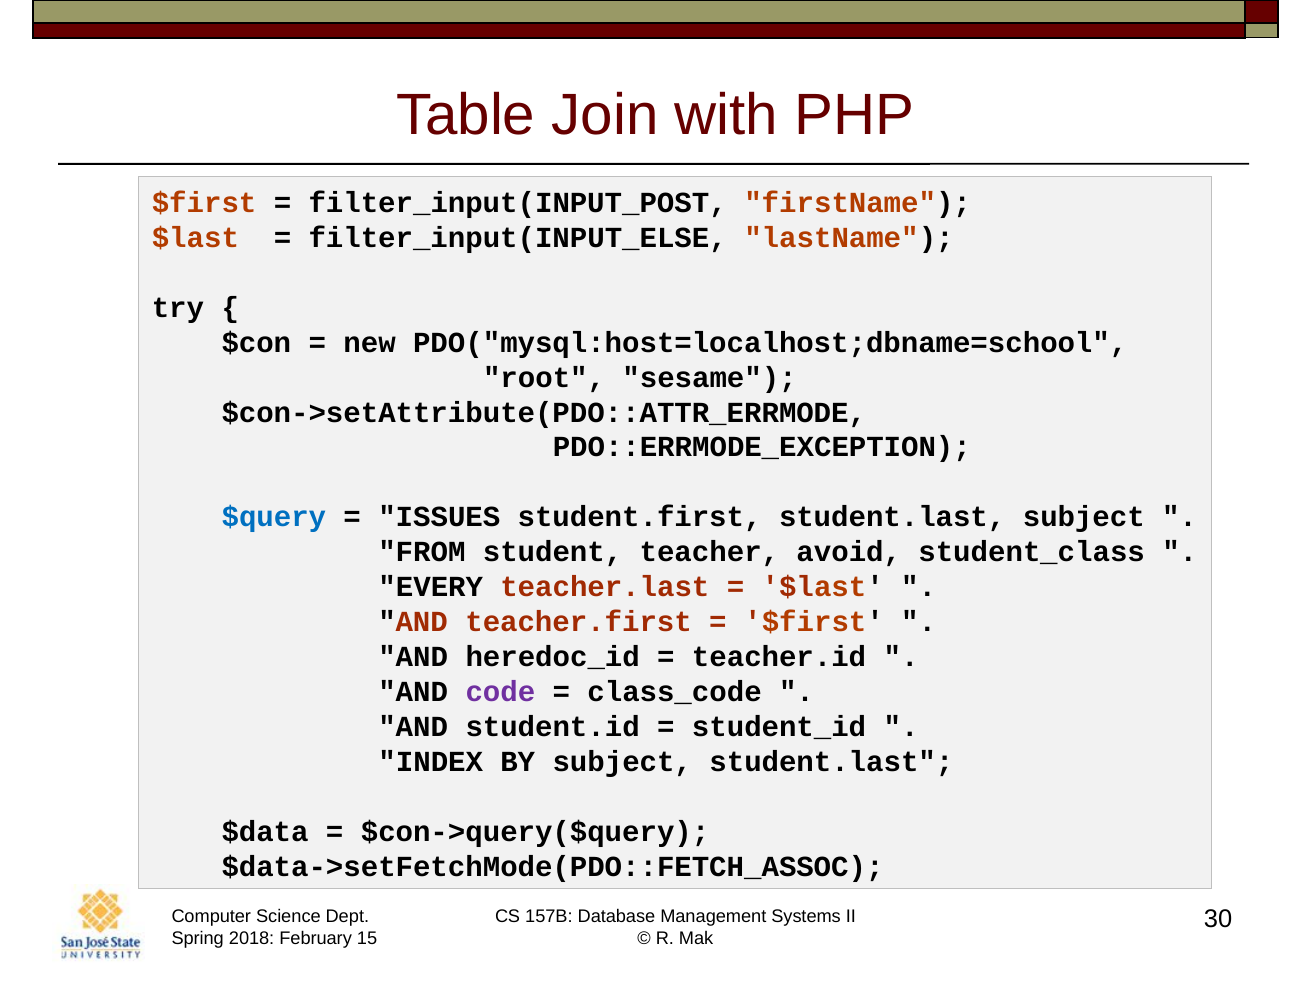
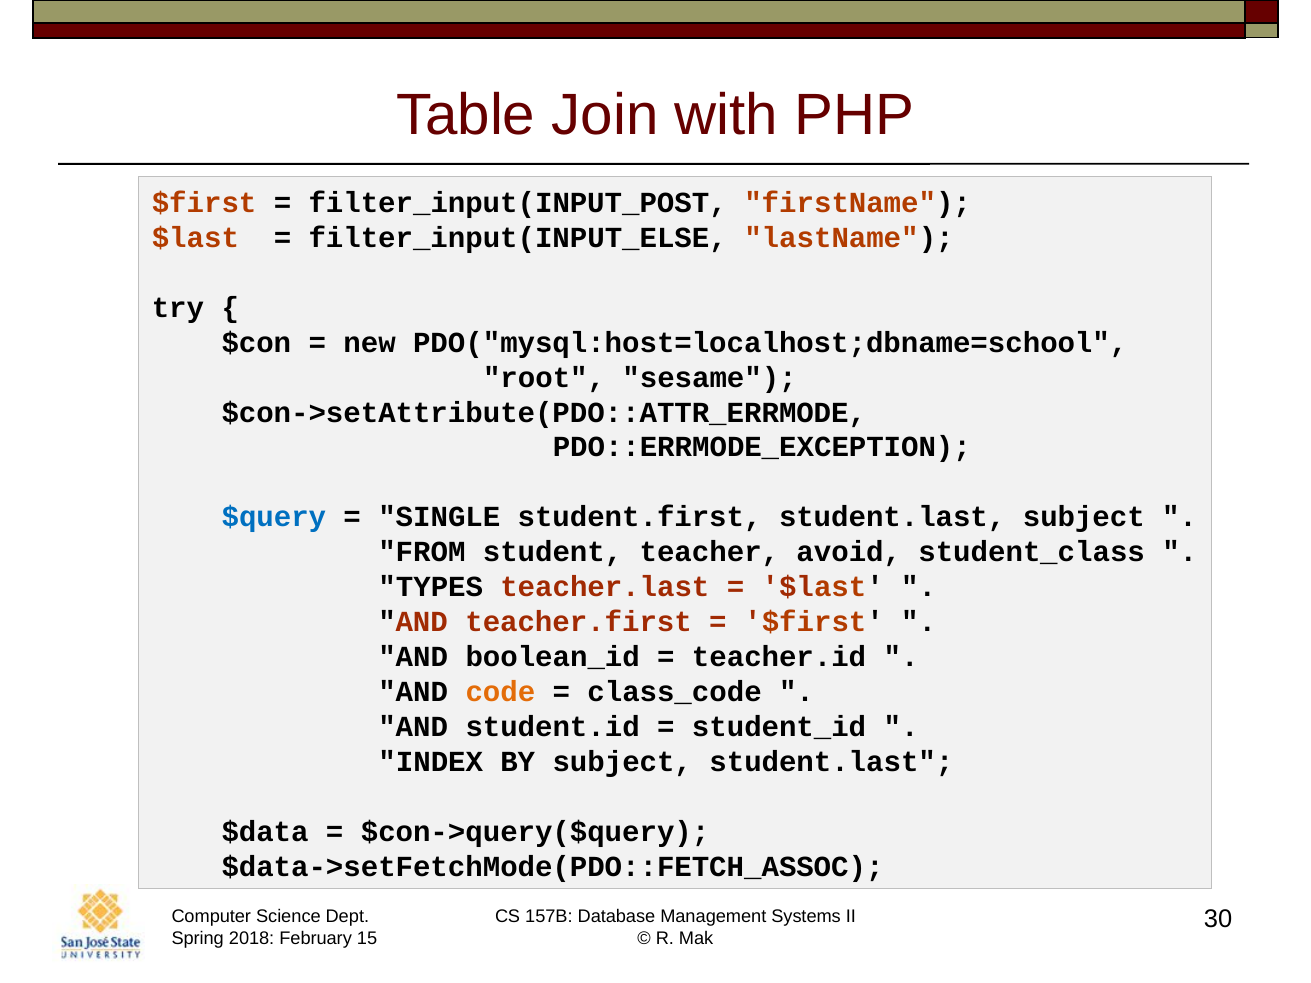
ISSUES: ISSUES -> SINGLE (439, 517)
EVERY: EVERY -> TYPES (431, 587)
heredoc_id: heredoc_id -> boolean_id (553, 657)
code colour: purple -> orange (500, 692)
